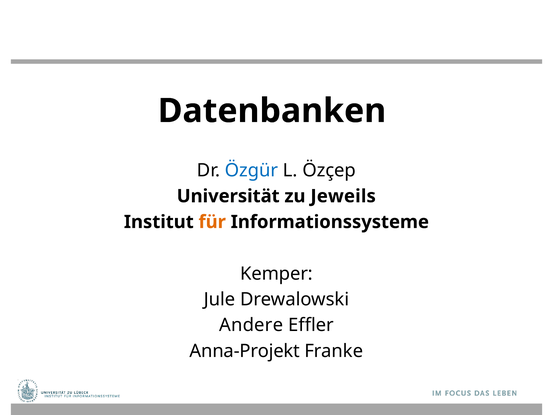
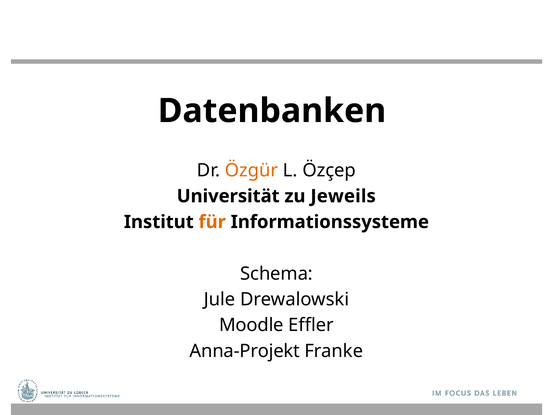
Özgür colour: blue -> orange (251, 170)
Kemper: Kemper -> Schema (277, 273)
Andere: Andere -> Moodle (251, 325)
